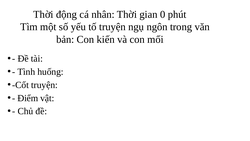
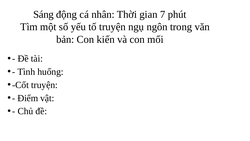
Thời: Thời -> Sáng (43, 14)
0: 0 -> 7 (163, 14)
